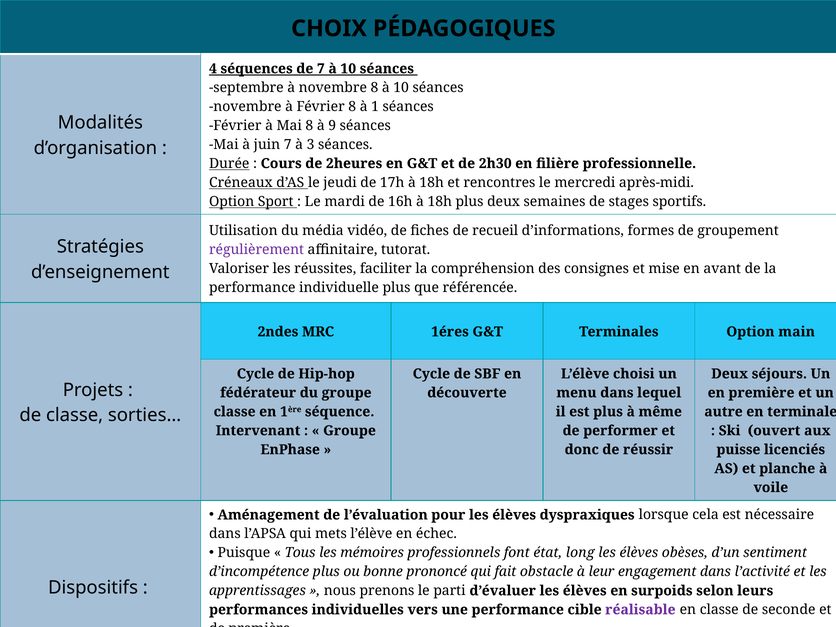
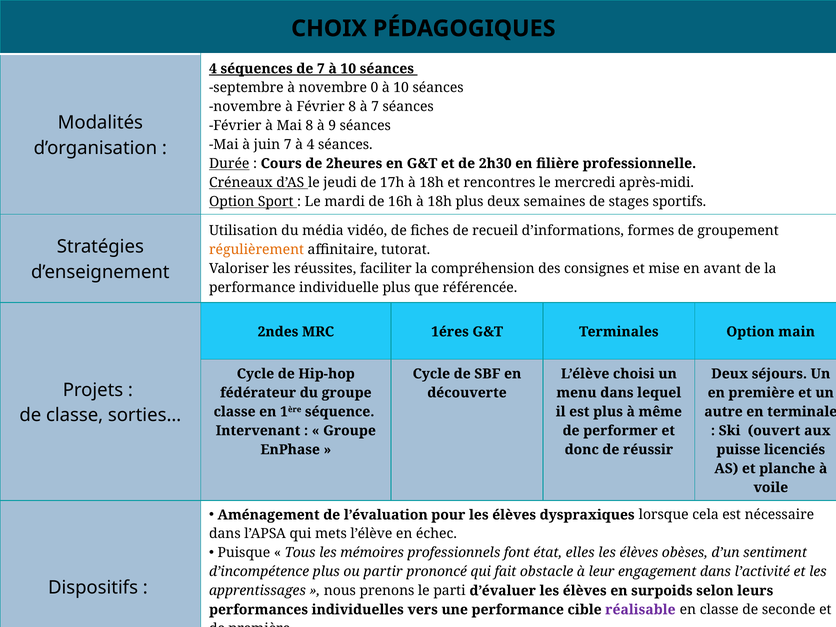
novembre 8: 8 -> 0 (374, 88)
à 1: 1 -> 7 (375, 107)
à 3: 3 -> 4 (311, 145)
régulièrement colour: purple -> orange (257, 250)
long: long -> elles (580, 553)
bonne: bonne -> partir (383, 572)
